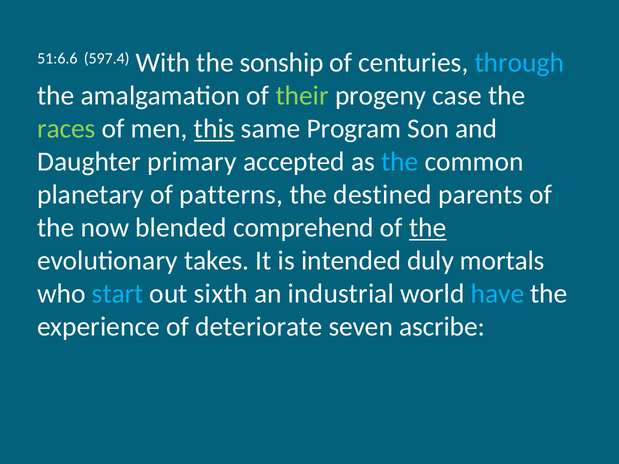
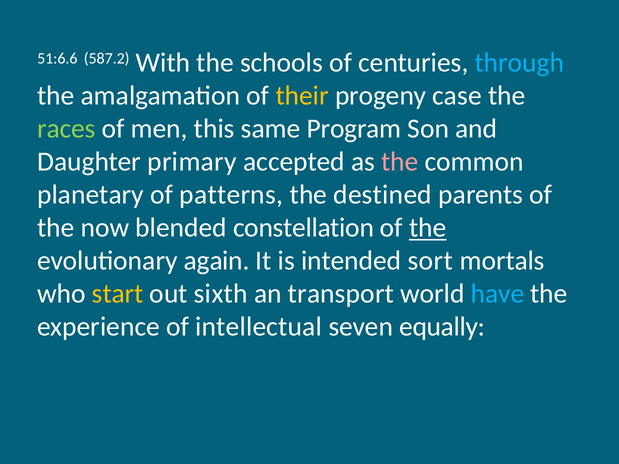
597.4: 597.4 -> 587.2 (107, 58)
sonship: sonship -> schools (281, 63)
their colour: light green -> yellow (302, 96)
this underline: present -> none (214, 129)
the colour: light blue -> pink (400, 162)
comprehend: comprehend -> constellation (304, 228)
takes: takes -> again (217, 261)
duly: duly -> sort (430, 261)
start colour: light blue -> yellow (118, 294)
industrial: industrial -> transport (341, 294)
deteriorate: deteriorate -> intellectual (259, 327)
ascribe: ascribe -> equally (442, 327)
